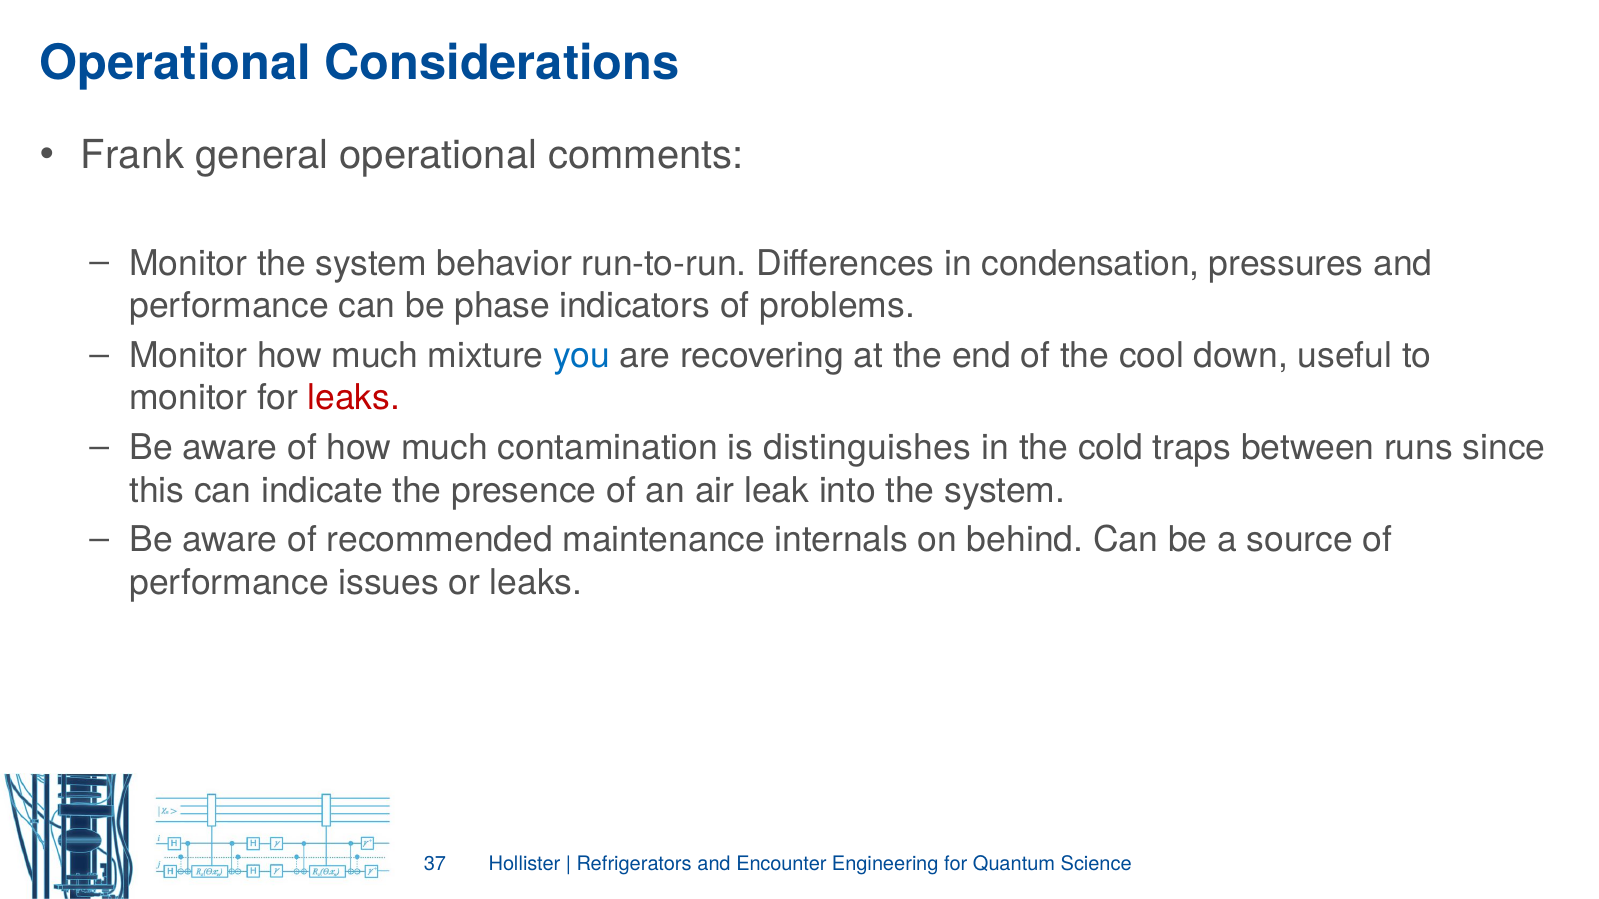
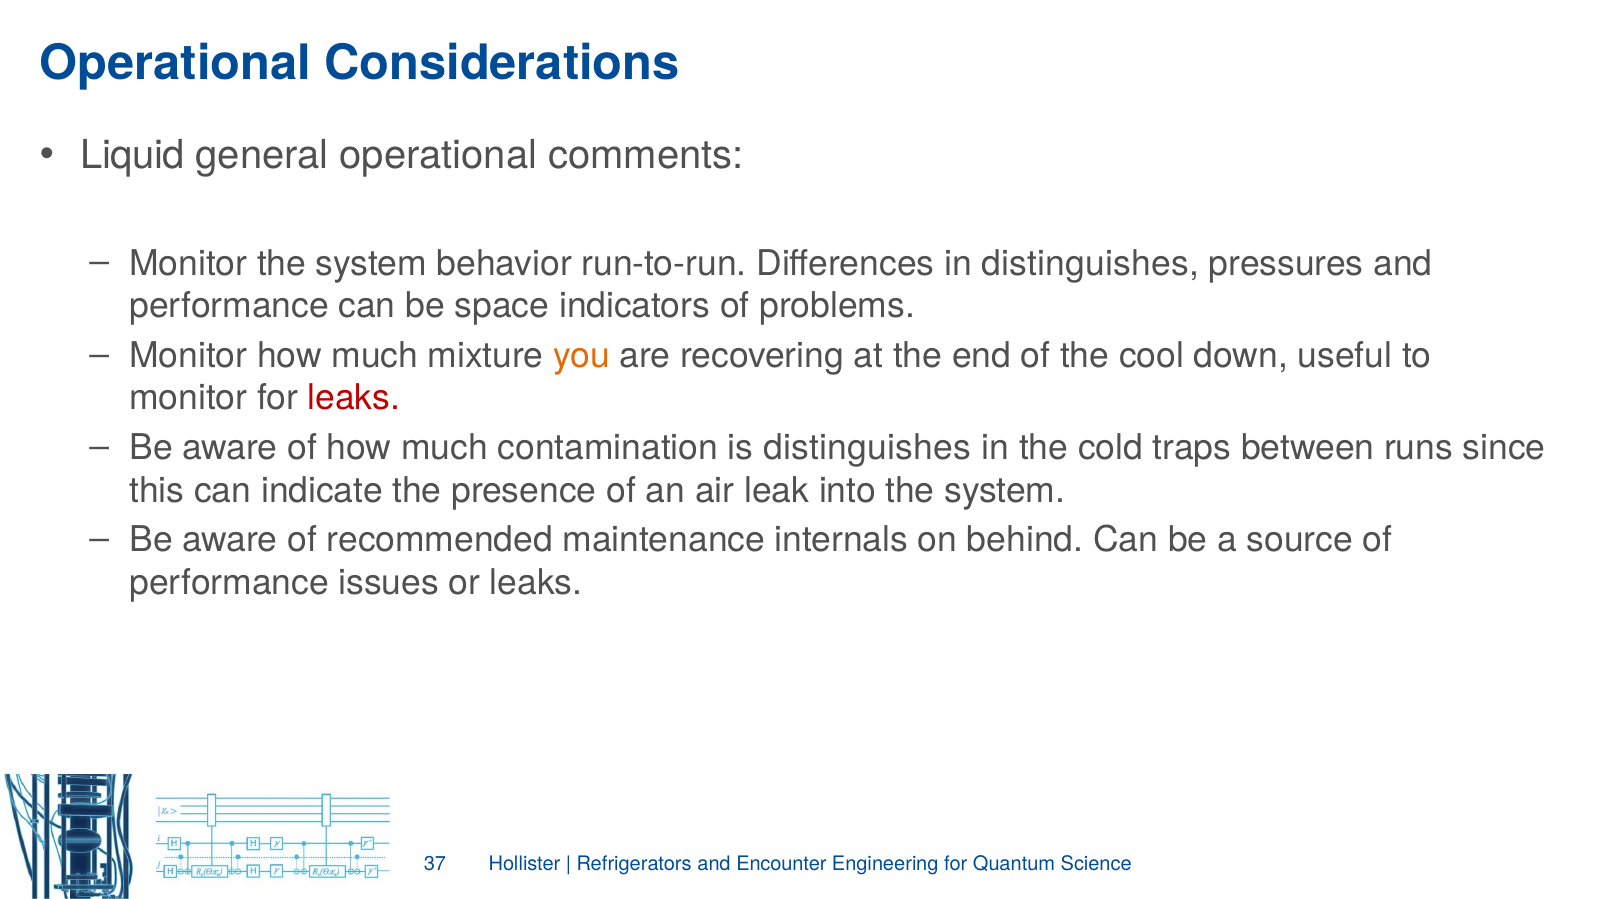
Frank: Frank -> Liquid (133, 155)
in condensation: condensation -> distinguishes (1090, 263)
phase: phase -> space (502, 306)
you colour: blue -> orange (582, 356)
